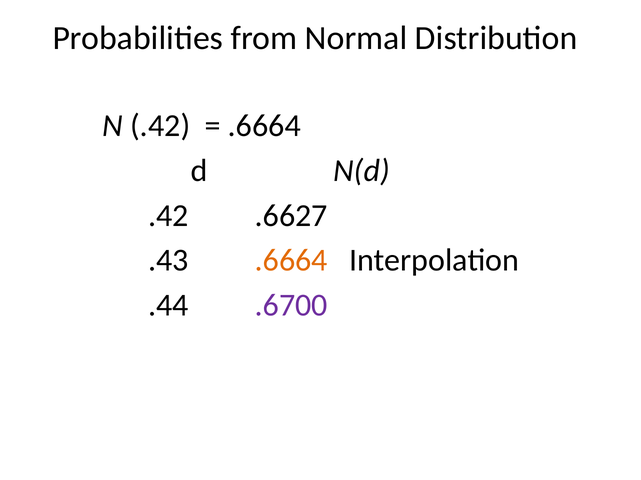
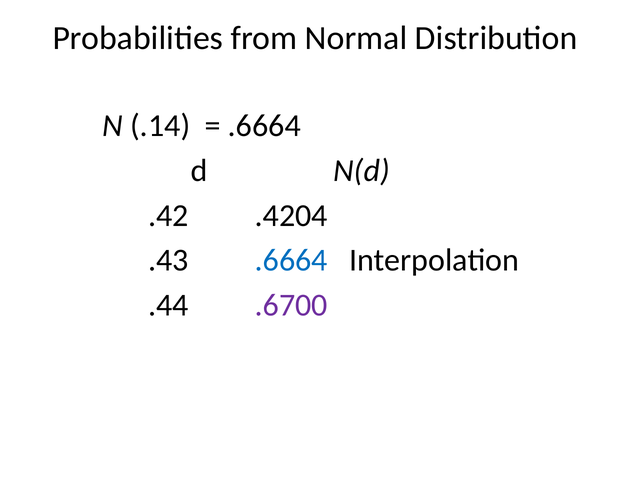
N .42: .42 -> .14 (160, 126)
.6627: .6627 -> .4204 (291, 216)
.6664 colour: orange -> blue (291, 261)
